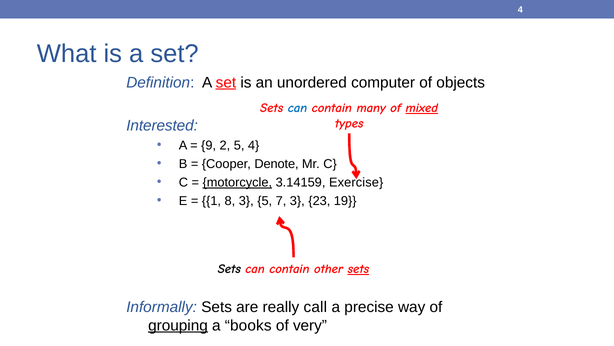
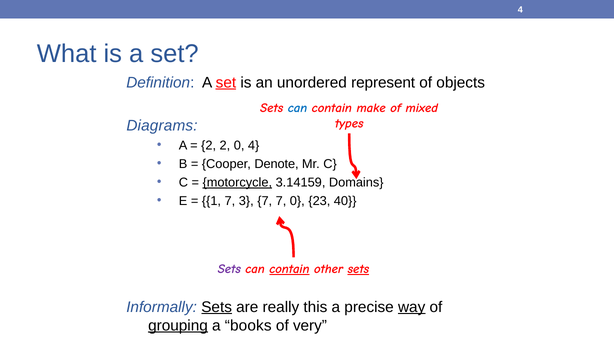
computer: computer -> represent (383, 82)
many: many -> make (371, 108)
mixed underline: present -> none (422, 108)
Interested: Interested -> Diagrams (162, 125)
9: 9 -> 2 (209, 145)
2 5: 5 -> 0 (239, 145)
Exercise: Exercise -> Domains (356, 182)
1 8: 8 -> 7 (230, 200)
3 5: 5 -> 7 (265, 200)
7 3: 3 -> 0 (297, 200)
19: 19 -> 40 (345, 200)
Sets colour: black -> purple (229, 268)
contain underline: none -> present (289, 268)
Sets underline: none -> present (217, 307)
call: call -> this (315, 307)
way underline: none -> present (412, 307)
